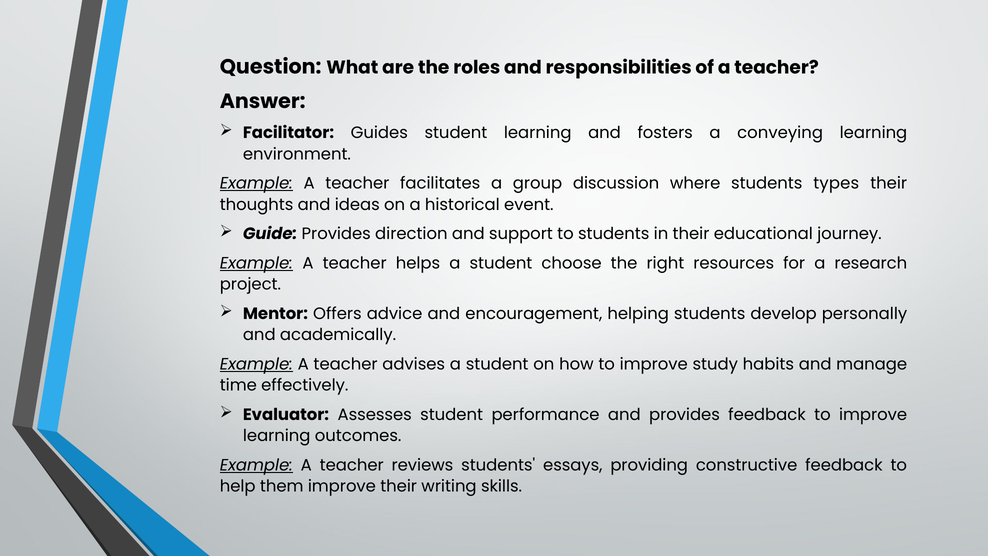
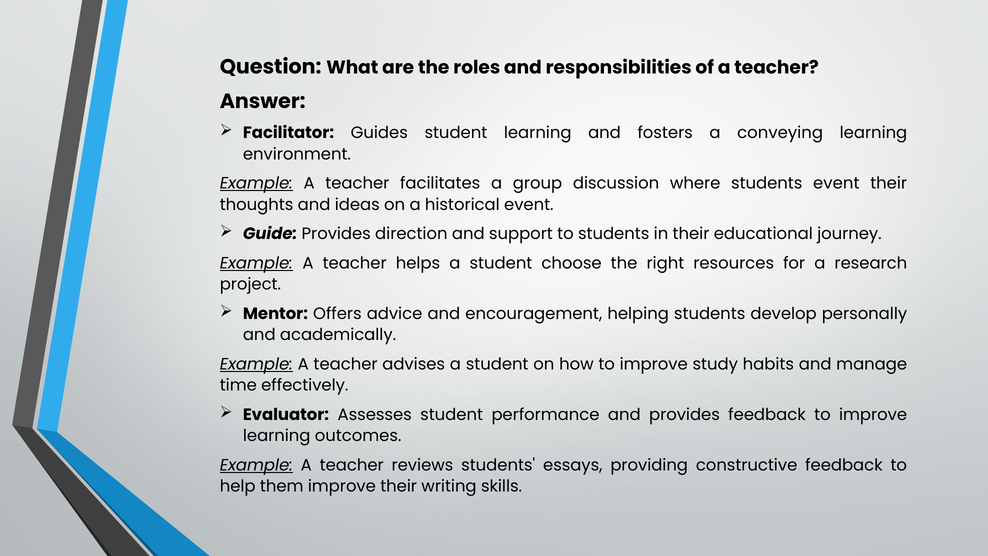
students types: types -> event (836, 183)
